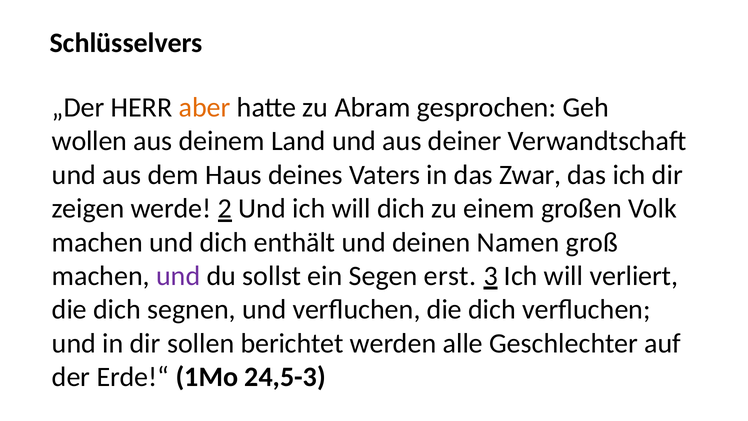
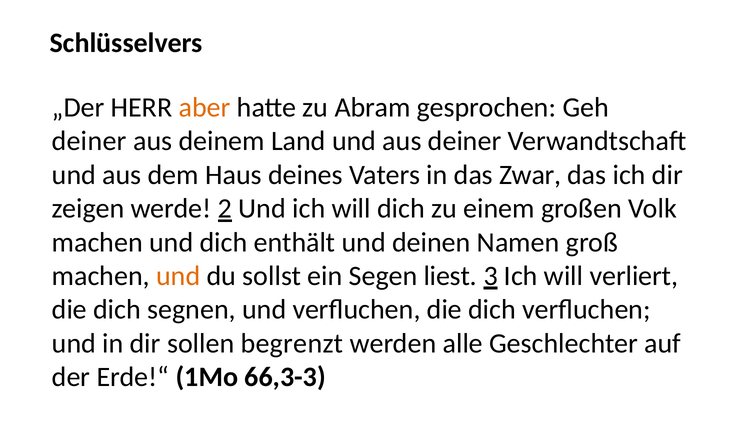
wollen: wollen -> deiner (89, 141)
und colour: purple -> orange (178, 276)
erst: erst -> liest (450, 276)
berichtet: berichtet -> begrenzt (292, 343)
24,5-3: 24,5-3 -> 66,3-3 (285, 377)
